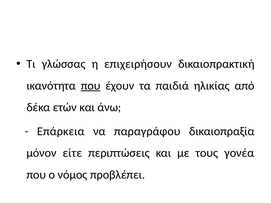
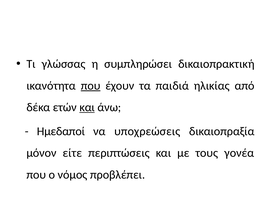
επιχειρήσουν: επιχειρήσουν -> συμπληρώσει (138, 64)
και underline: none -> present (87, 107)
Επάρκεια: Επάρκεια -> Ημεδαποί (61, 132)
παραγράφου: παραγράφου -> υποχρεώσεις (147, 132)
